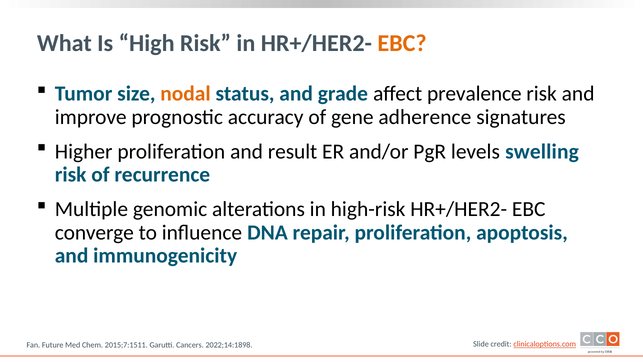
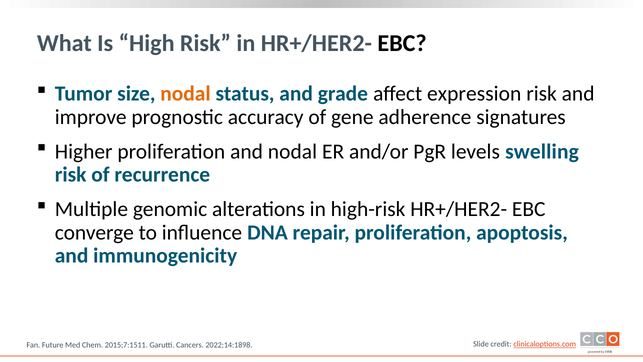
EBC colour: orange -> black (402, 43)
prevalence: prevalence -> expression (474, 94)
and result: result -> nodal (292, 151)
